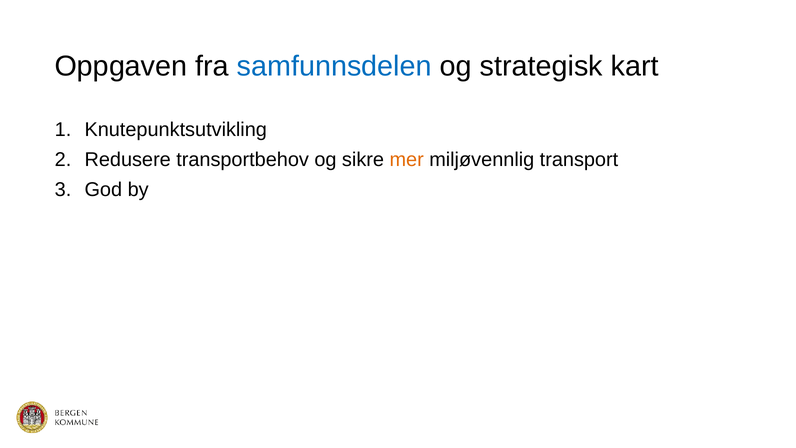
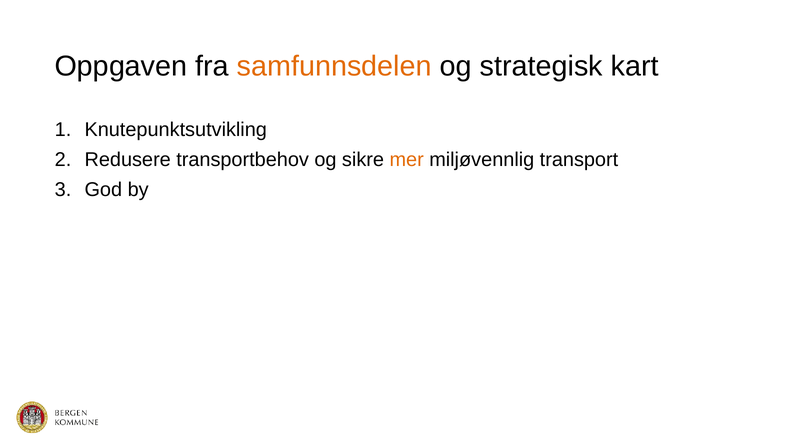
samfunnsdelen colour: blue -> orange (334, 66)
